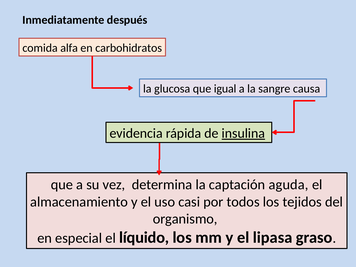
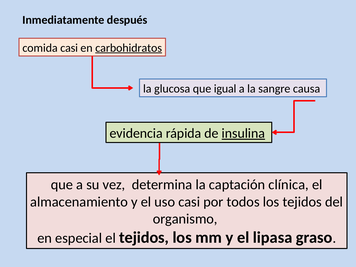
comida alfa: alfa -> casi (69, 48)
carbohidratos underline: none -> present (129, 48)
aguda: aguda -> clínica (289, 185)
el líquido: líquido -> tejidos (144, 238)
